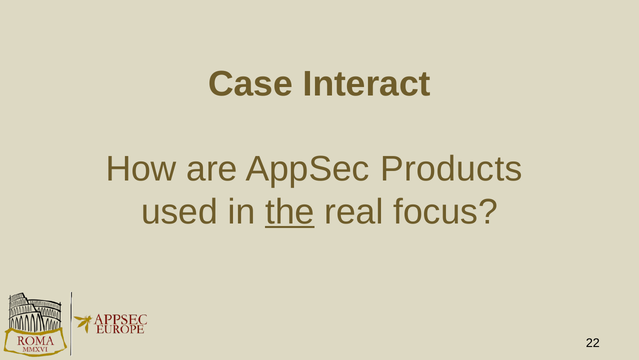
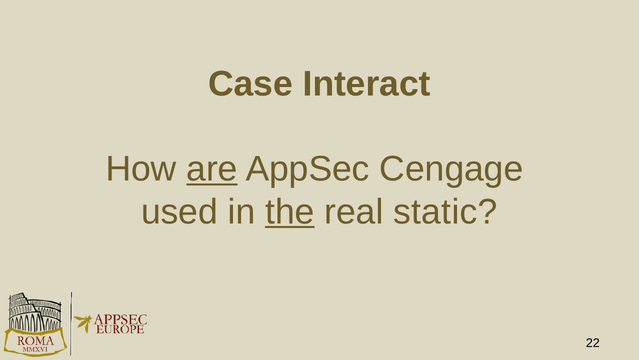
are underline: none -> present (212, 169)
Products: Products -> Cengage (451, 169)
focus: focus -> static (445, 212)
